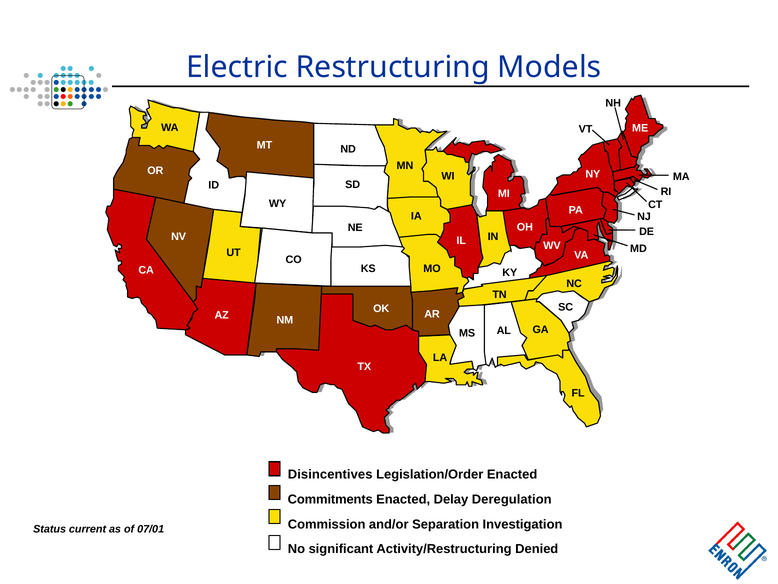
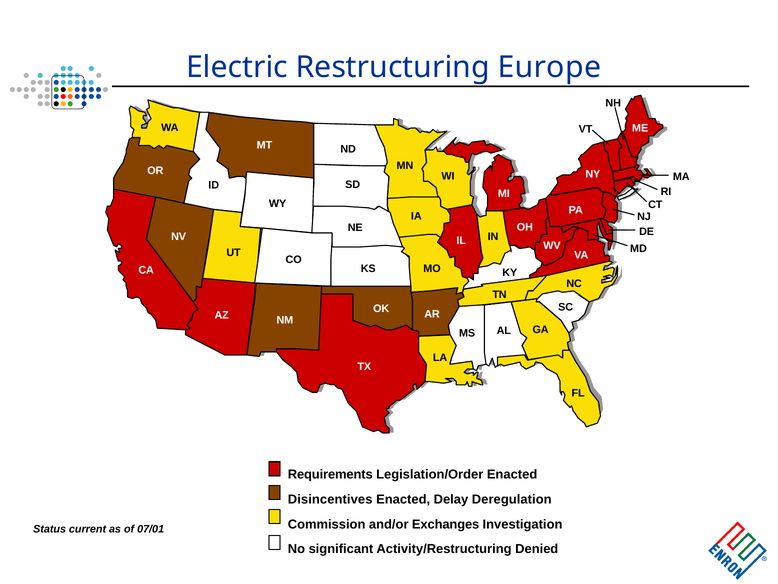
Models: Models -> Europe (549, 67)
Disincentives: Disincentives -> Requirements (330, 474)
Commitments: Commitments -> Disincentives (330, 499)
Separation: Separation -> Exchanges (446, 524)
